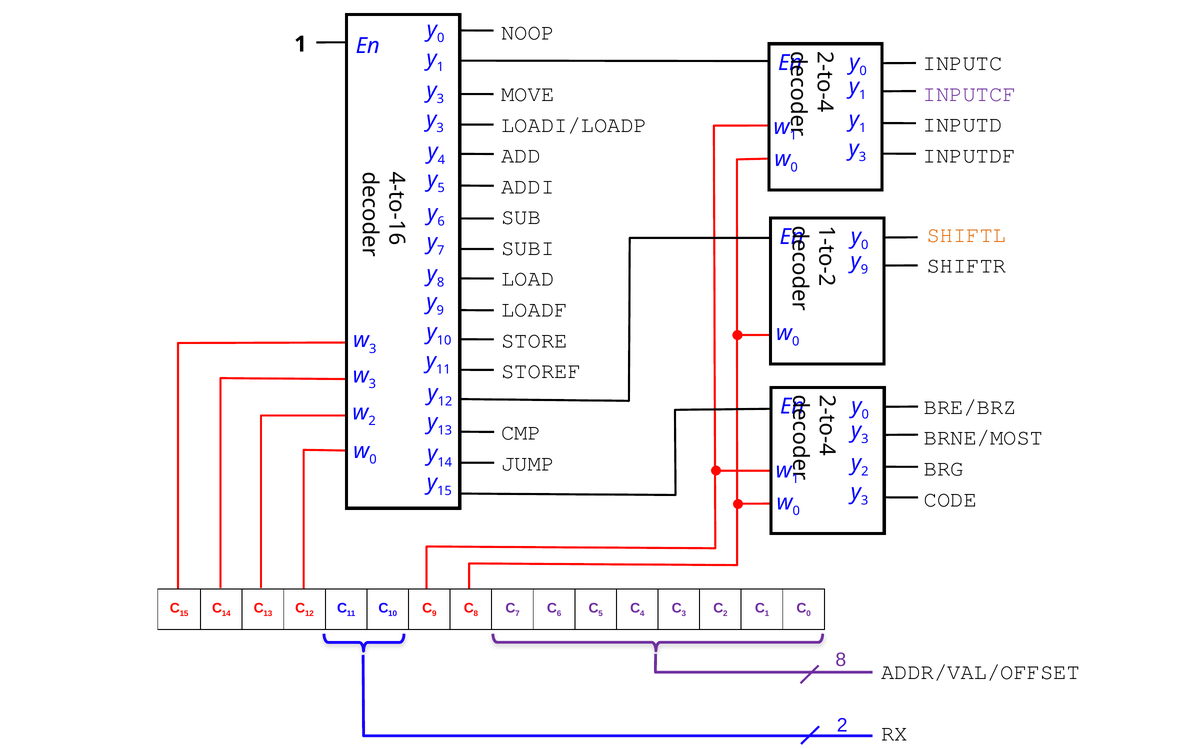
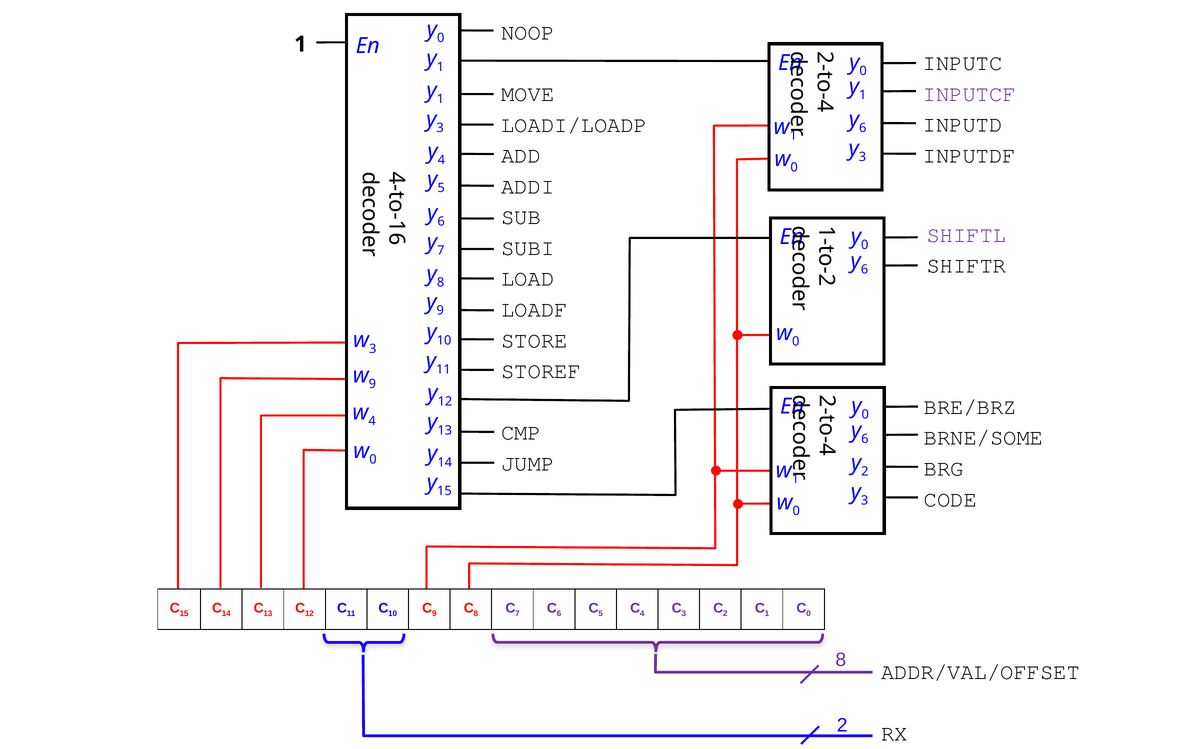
3: 3 -> 1 (440, 99)
1: 1 -> 6 (863, 128)
SHIFTL colour: orange -> purple (966, 235)
9: 9 -> 6 (864, 269)
3: 3 -> 9 (372, 384)
2: 2 -> 4 (372, 421)
3: 3 -> 6 (865, 439)
BRNE/MOST: BRNE/MOST -> BRNE/SOME (984, 438)
